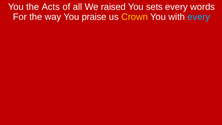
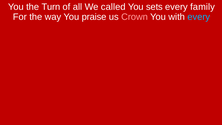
Acts: Acts -> Turn (51, 7)
raised: raised -> called (113, 7)
words: words -> family (203, 7)
Crown colour: yellow -> pink (135, 17)
